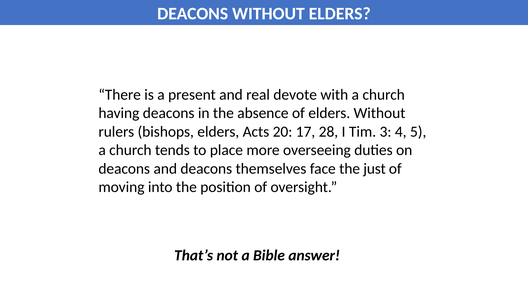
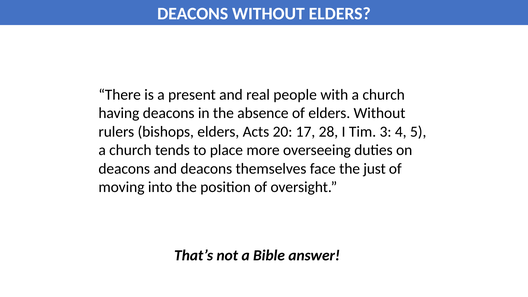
devote: devote -> people (295, 95)
